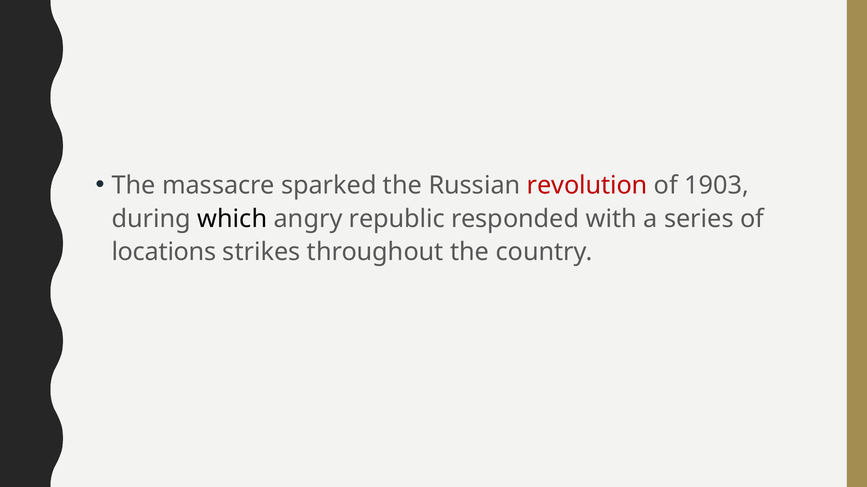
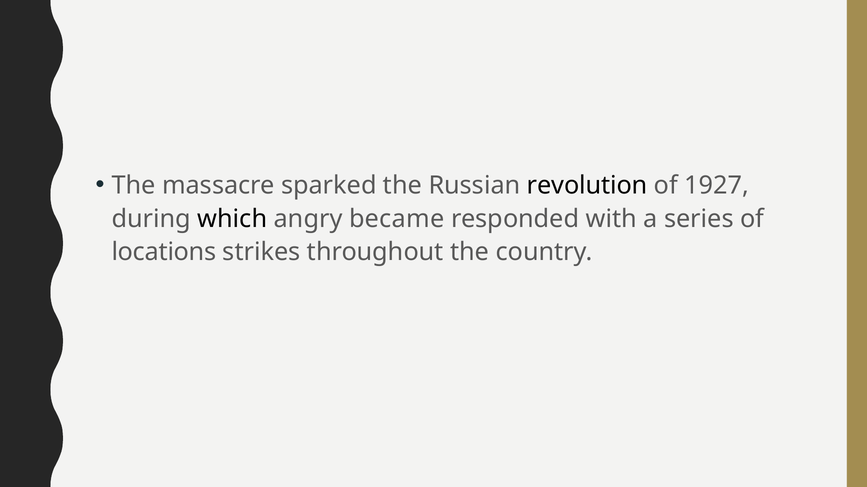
revolution colour: red -> black (587, 186)
1903: 1903 -> 1927 (717, 186)
republic: republic -> became (397, 219)
